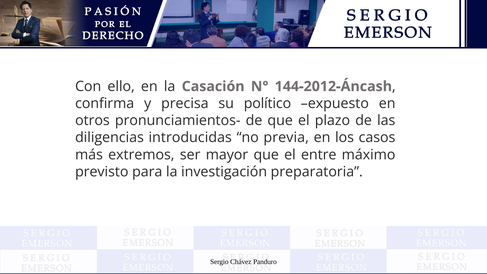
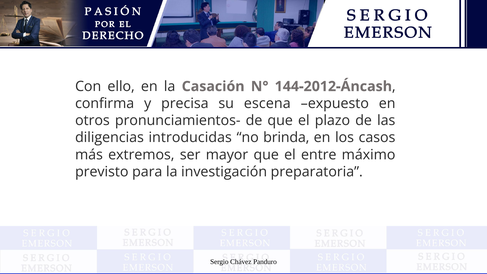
político: político -> escena (267, 103)
previa: previa -> brinda (286, 138)
